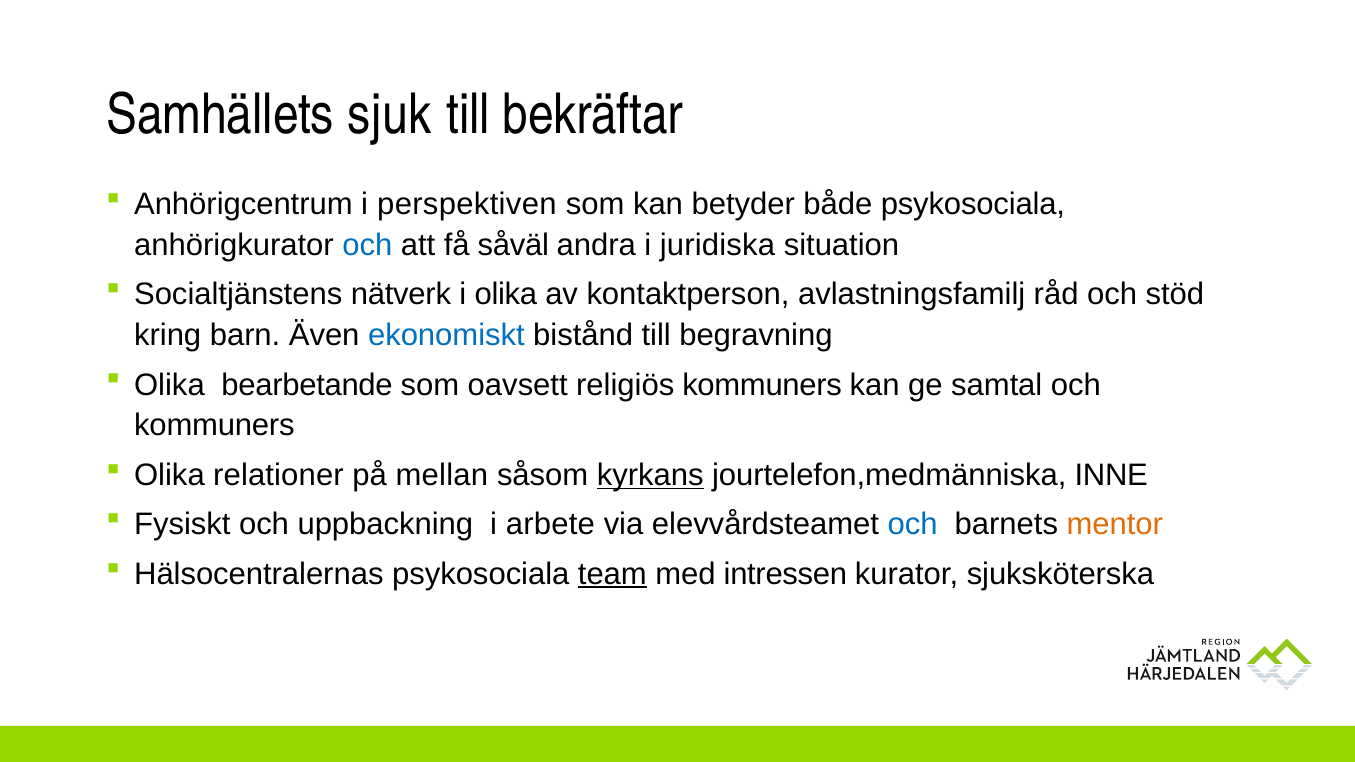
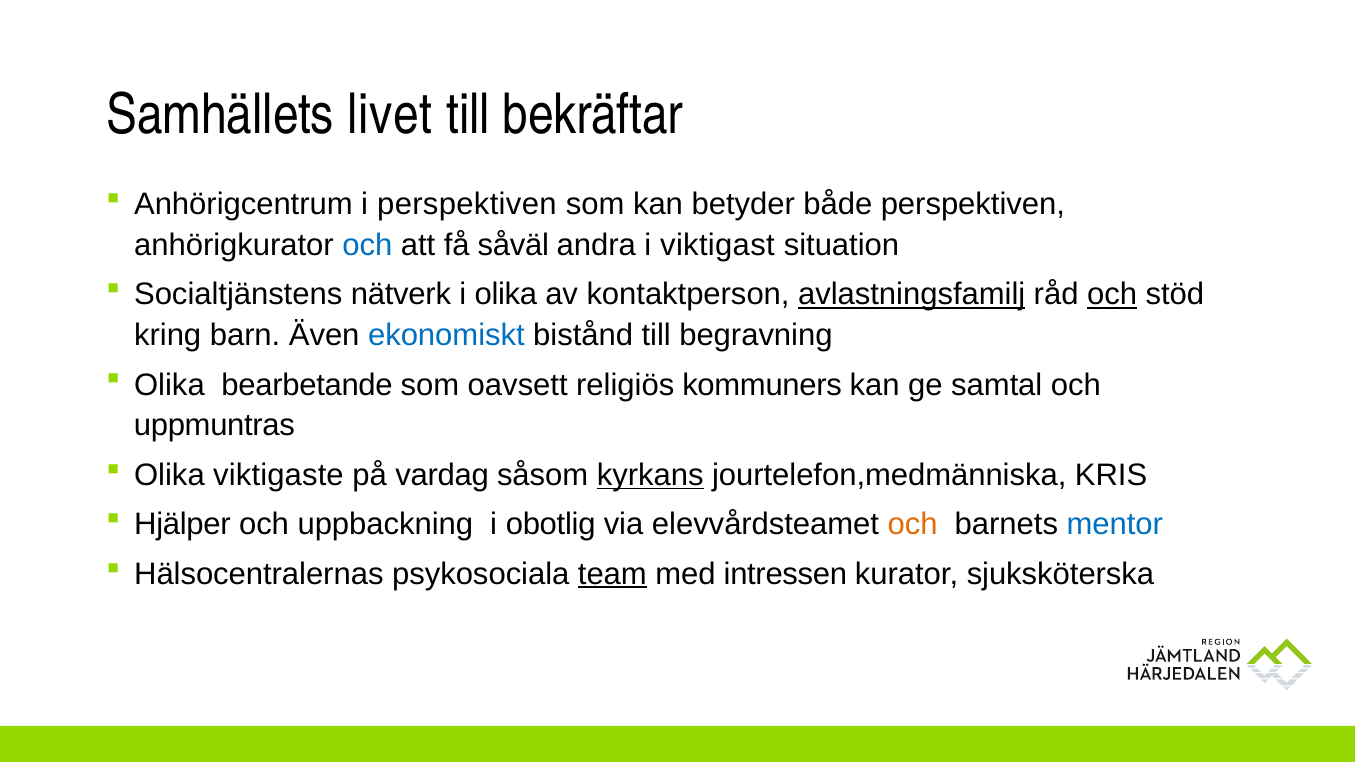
sjuk: sjuk -> livet (390, 115)
både psykosociala: psykosociala -> perspektiven (973, 204)
juridiska: juridiska -> viktigast (717, 245)
avlastningsfamilj underline: none -> present (912, 294)
och underline: none -> present (1112, 294)
kommuners: kommuners -> uppmuntras (214, 426)
relationer: relationer -> viktigaste (278, 475)
mellan: mellan -> vardag (442, 475)
INNE: INNE -> KRIS (1111, 475)
Fysiskt: Fysiskt -> Hjälper (182, 525)
arbete: arbete -> obotlig (551, 525)
och colour: blue -> orange (913, 525)
mentor colour: orange -> blue (1115, 525)
